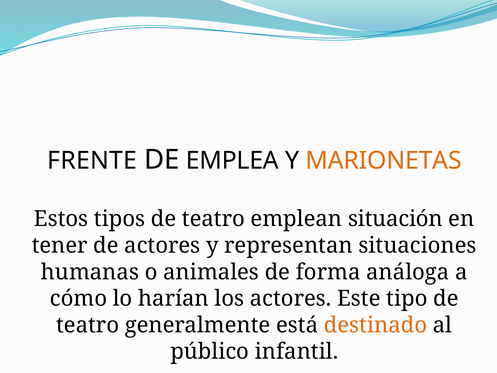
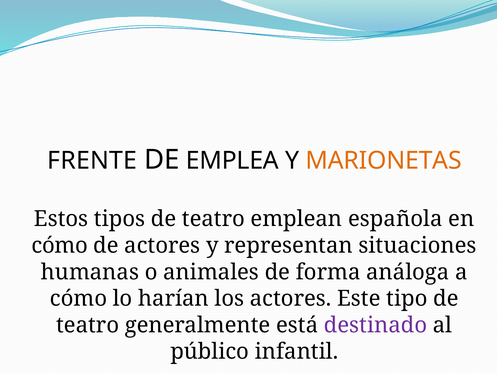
situación: situación -> española (395, 219)
tener: tener -> cómo (60, 245)
destinado colour: orange -> purple (376, 325)
